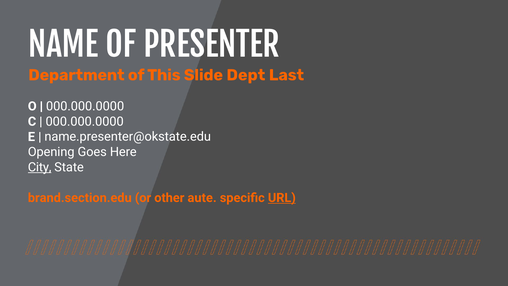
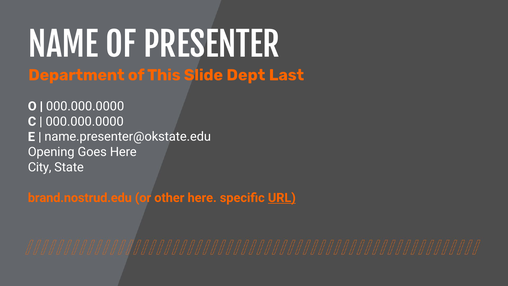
City underline: present -> none (40, 167)
brand.section.edu: brand.section.edu -> brand.nostrud.edu (80, 198)
other aute: aute -> here (202, 198)
